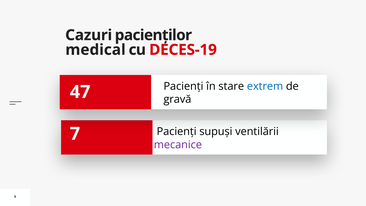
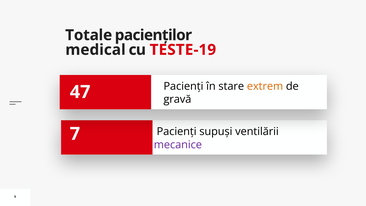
Cazuri: Cazuri -> Totale (89, 35)
DECES-19: DECES-19 -> TESTE-19 (183, 50)
extrem colour: blue -> orange (265, 86)
